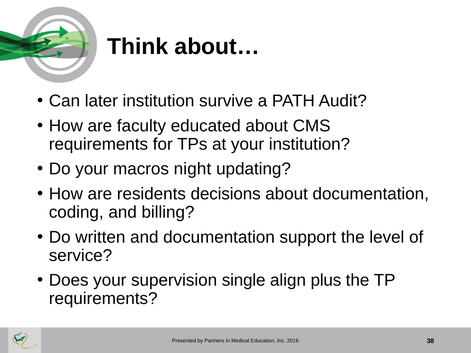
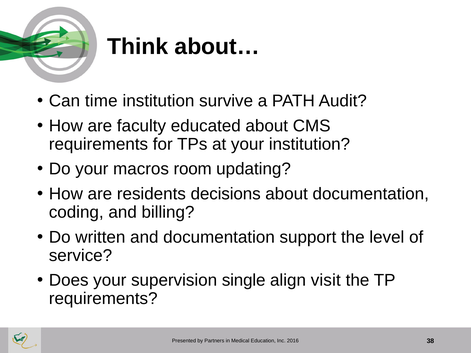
later: later -> time (101, 101)
night: night -> room (193, 169)
plus: plus -> visit (326, 281)
